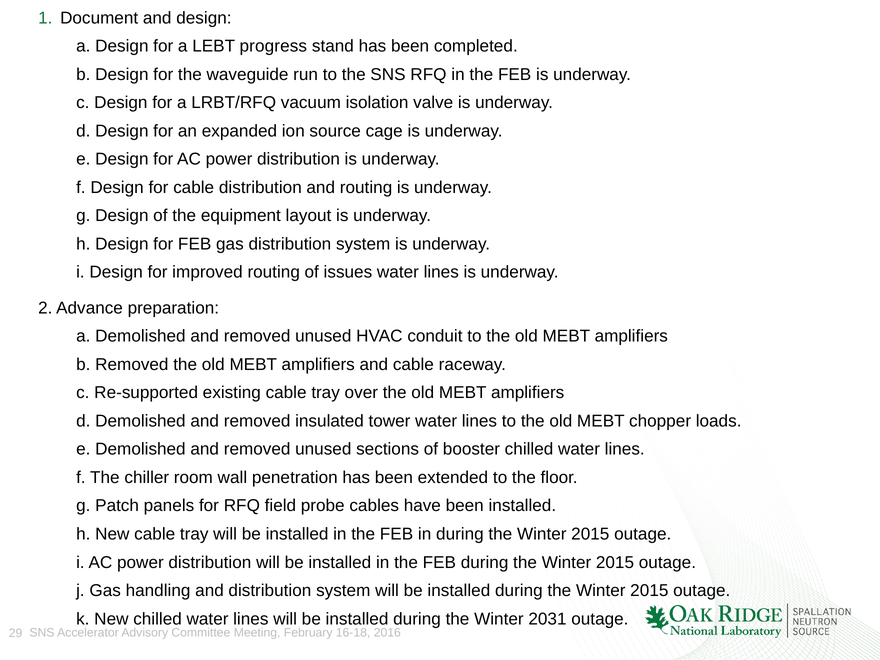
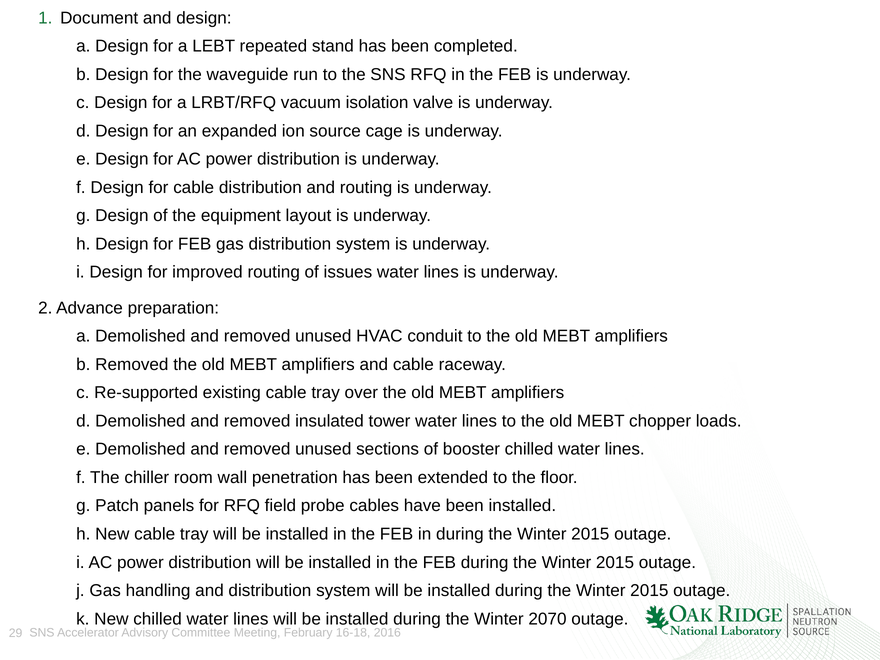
progress: progress -> repeated (273, 46)
2031: 2031 -> 2070 (547, 619)
